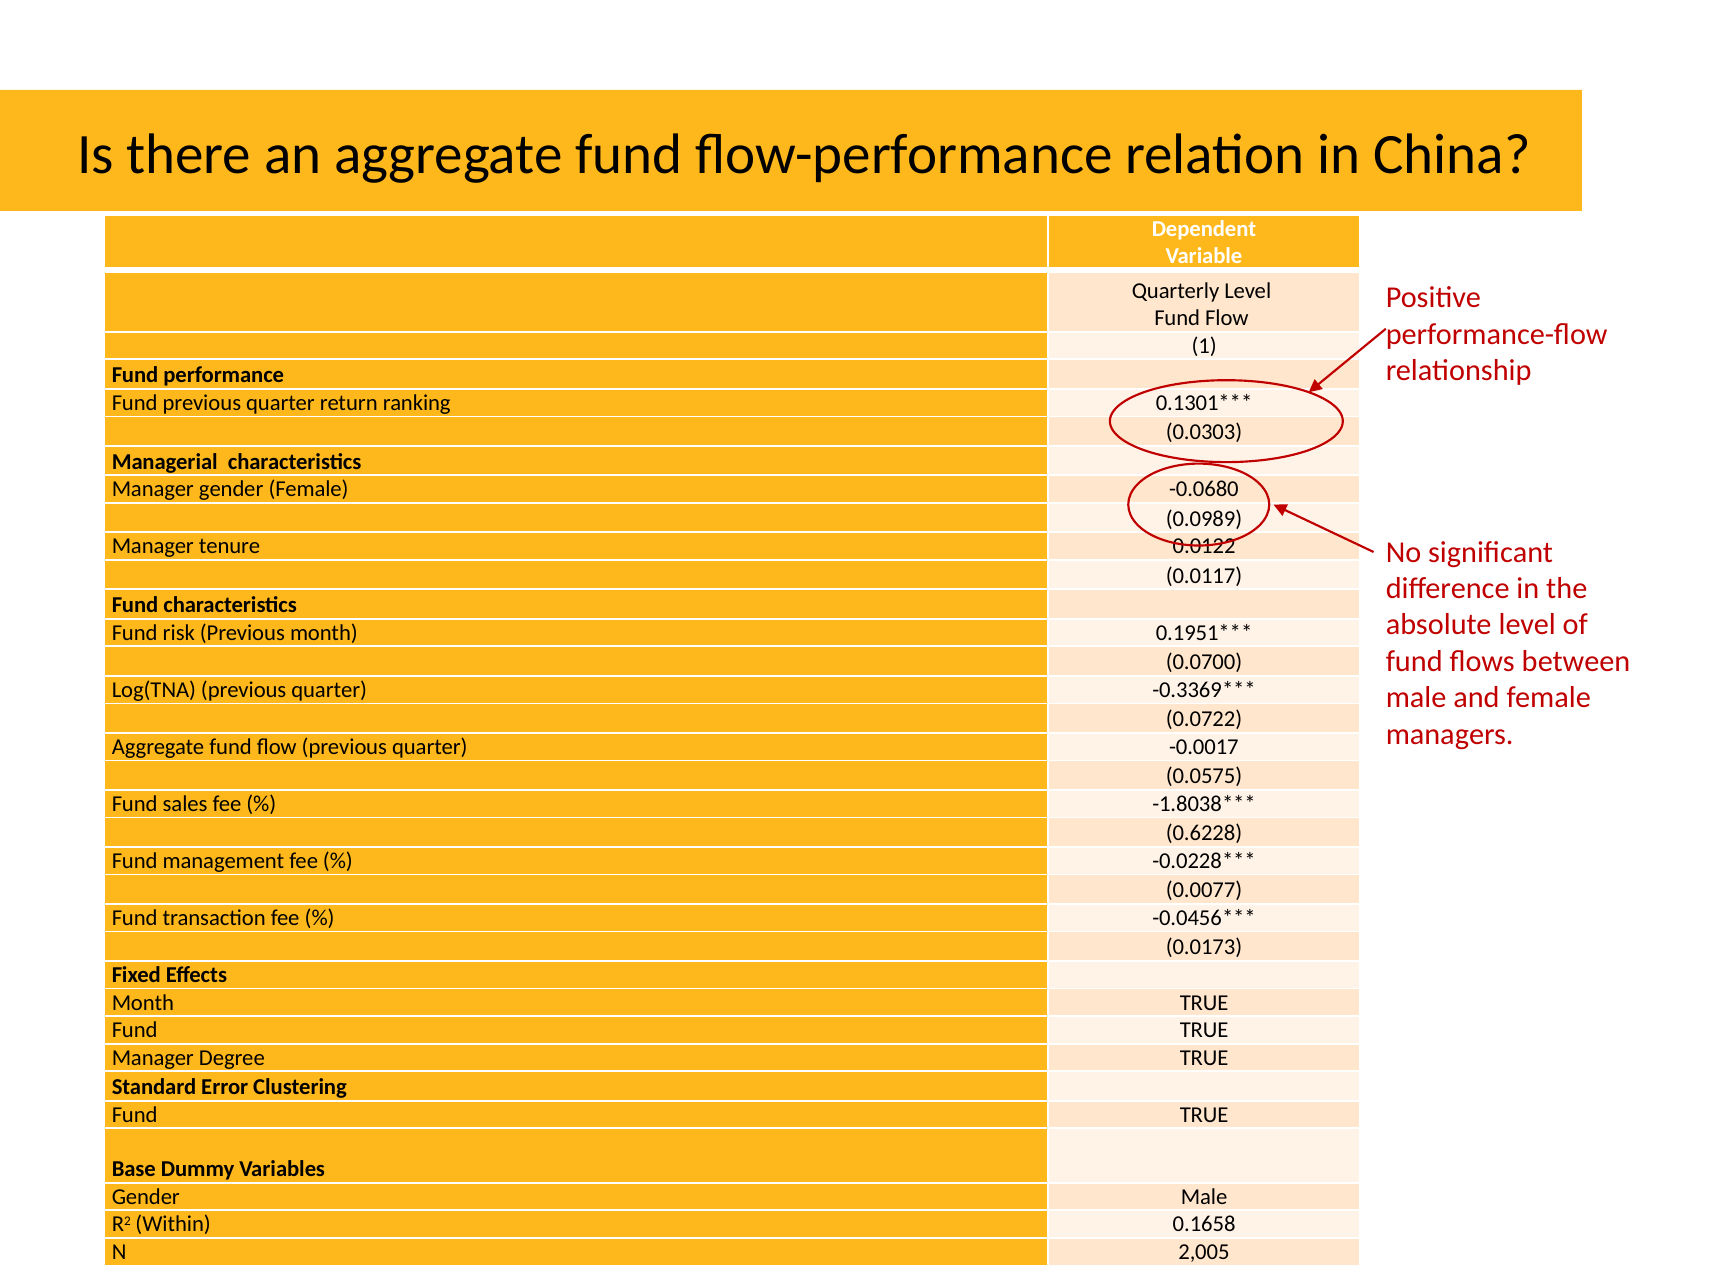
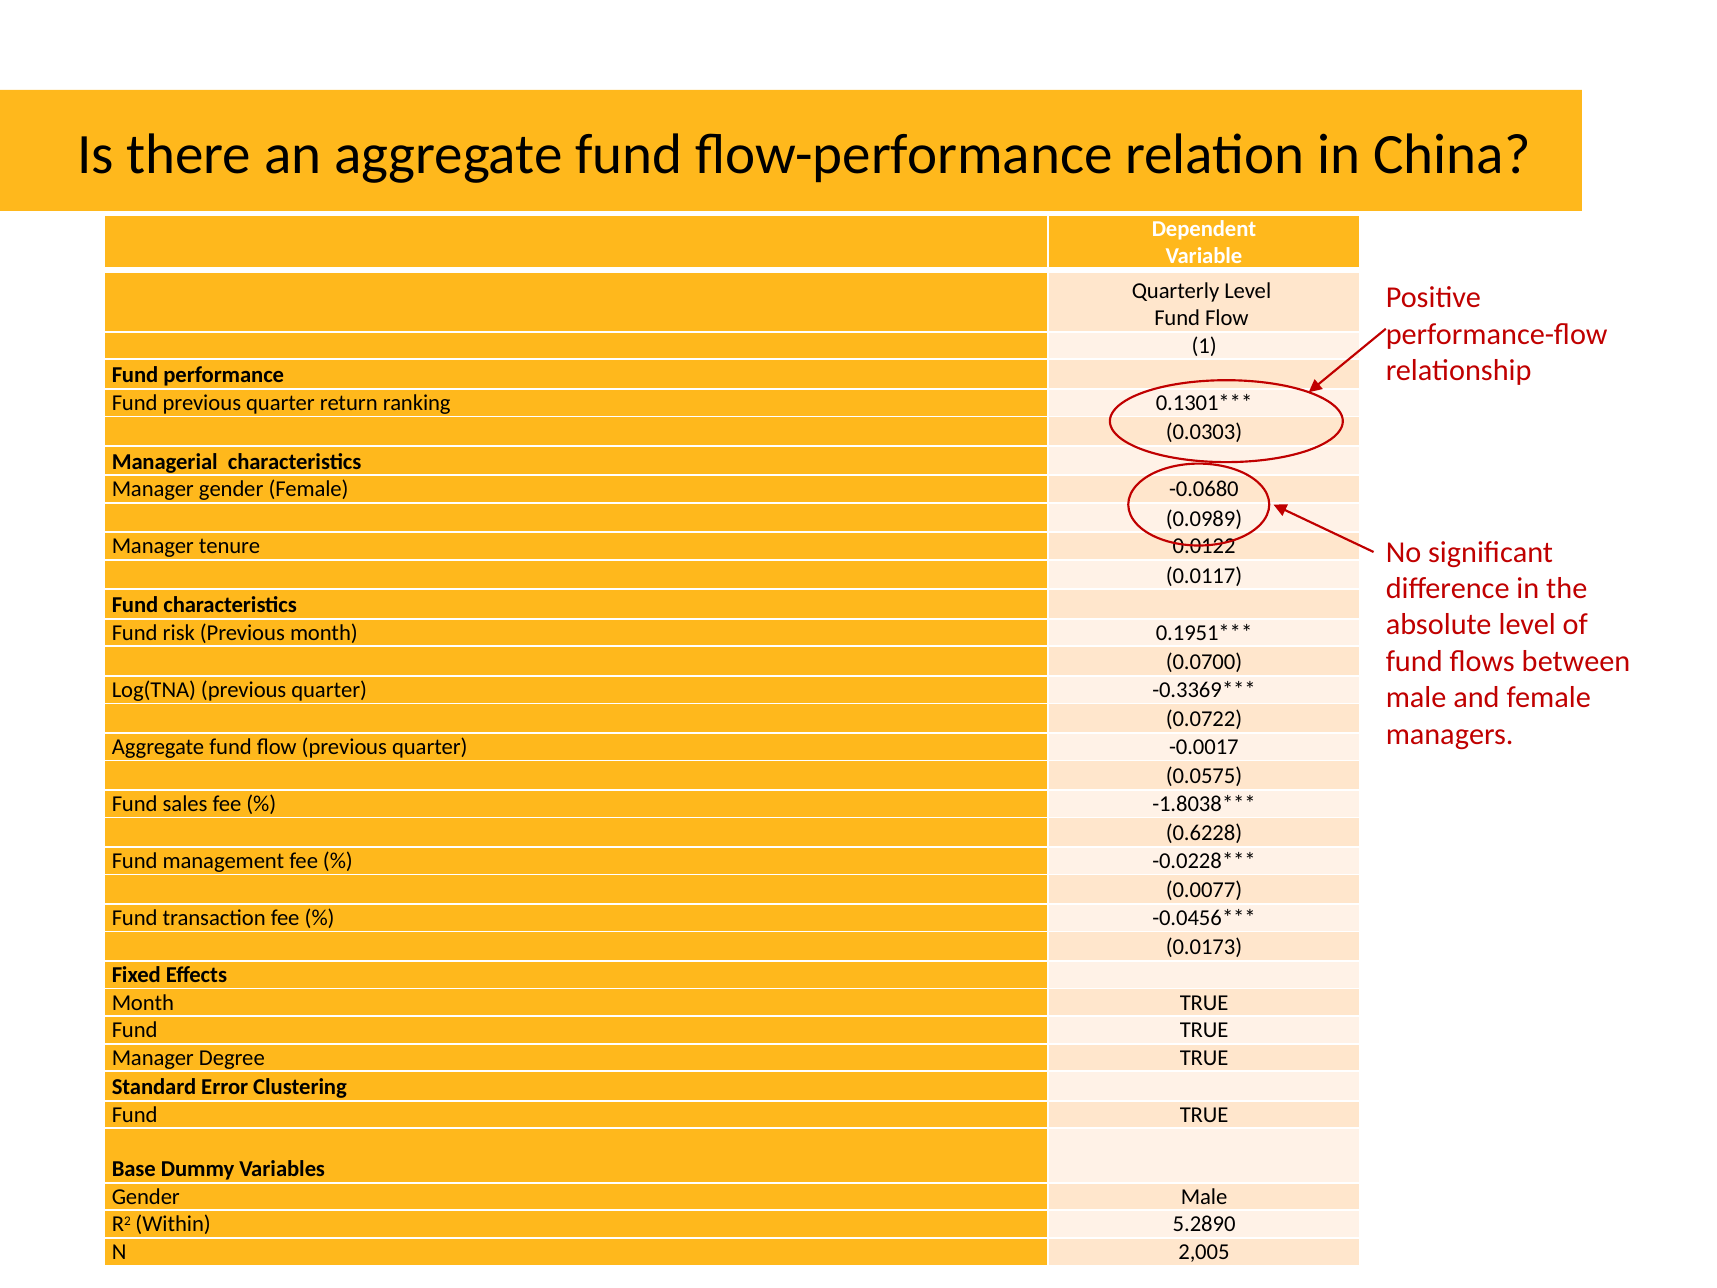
0.1658: 0.1658 -> 5.2890 (1204, 1224)
